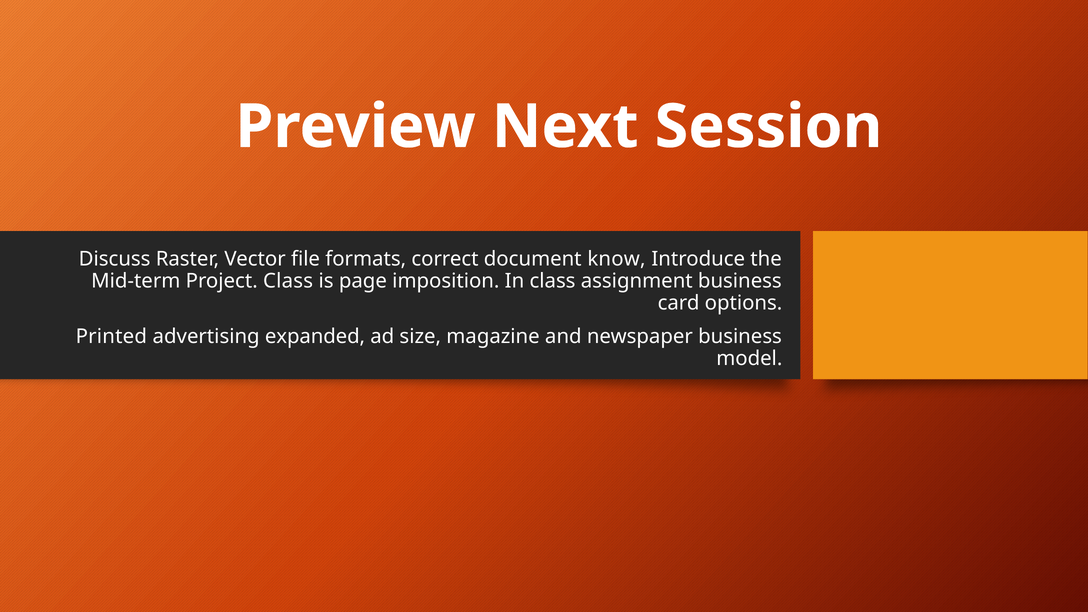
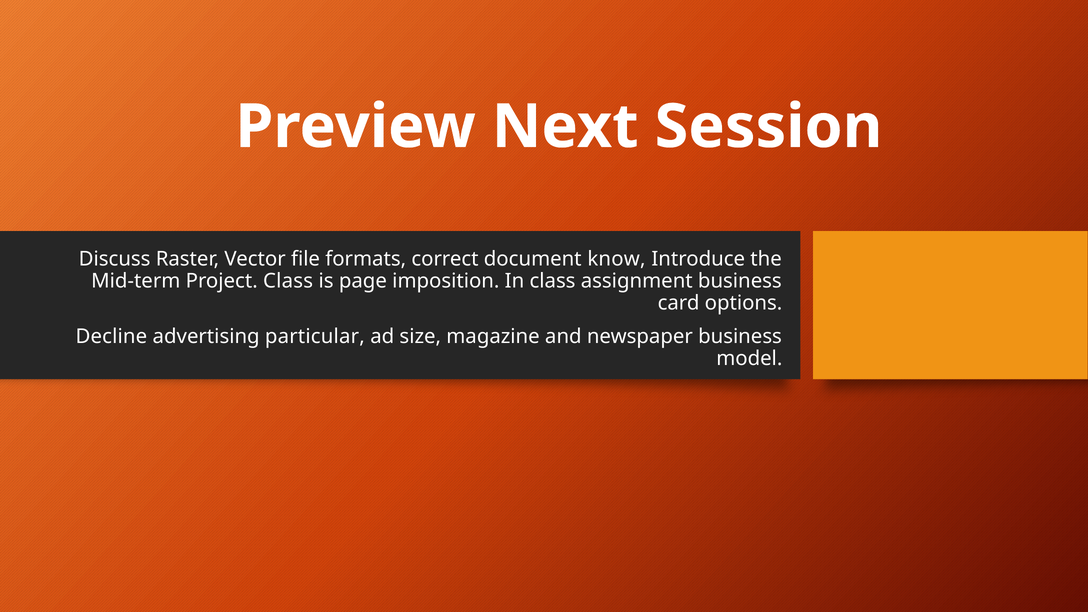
Printed: Printed -> Decline (111, 336)
expanded: expanded -> particular (315, 336)
